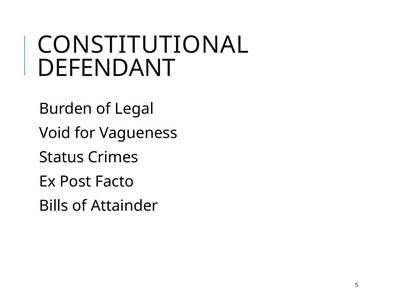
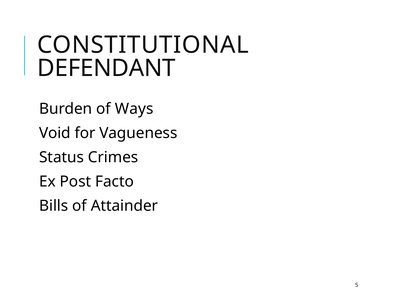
Legal: Legal -> Ways (134, 109)
